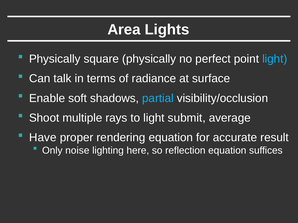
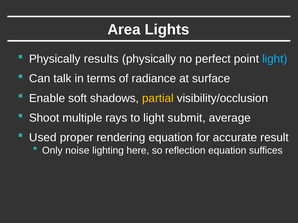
square: square -> results (101, 59)
partial colour: light blue -> yellow (158, 98)
Have: Have -> Used (43, 138)
